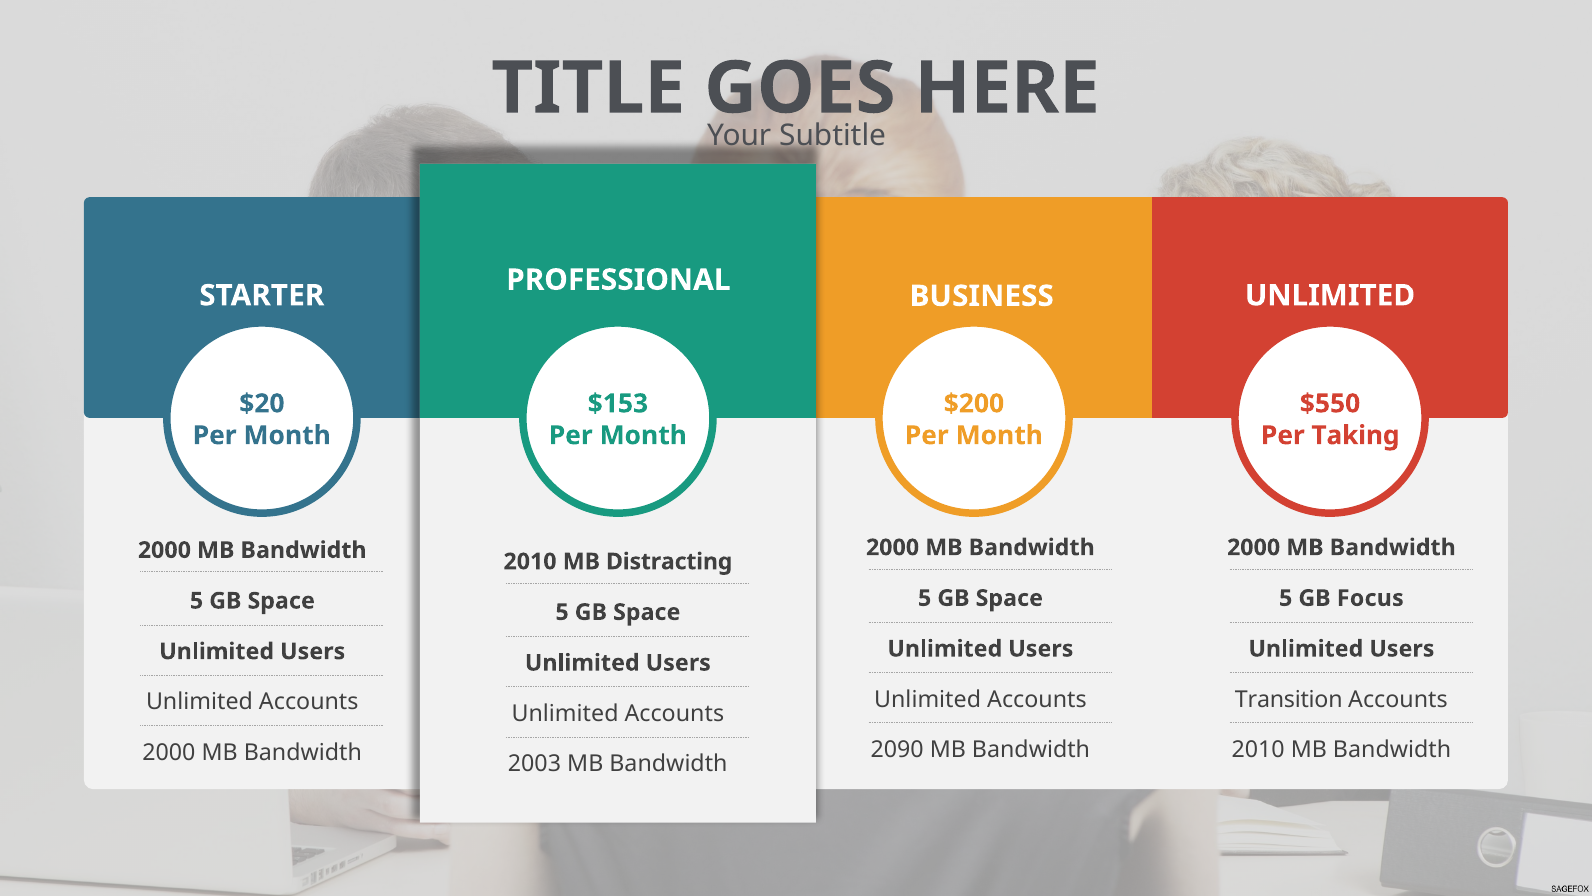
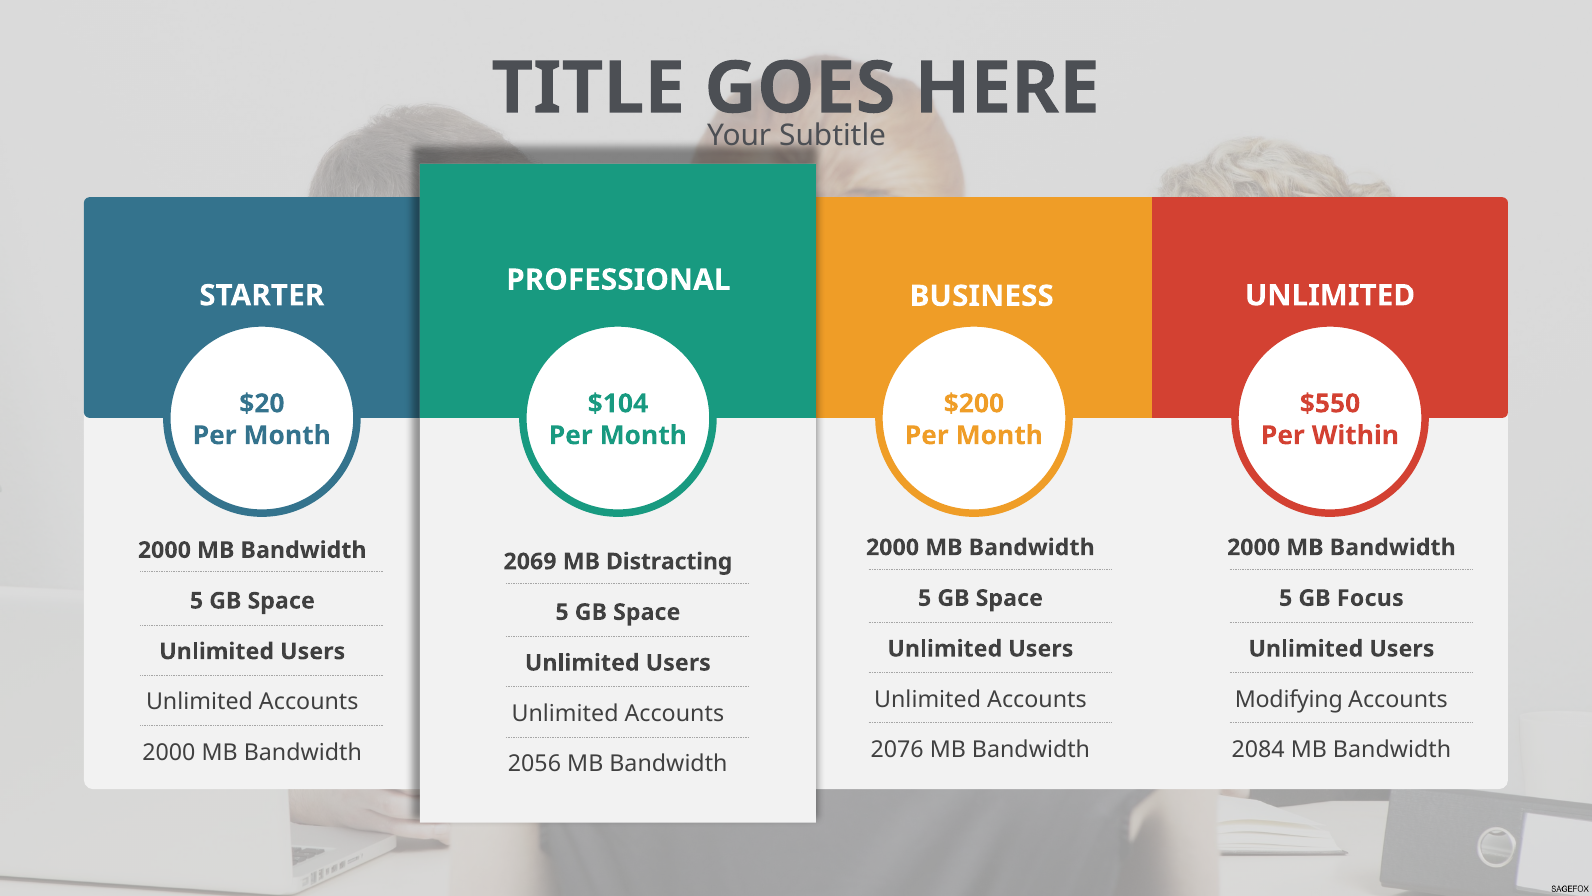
$153: $153 -> $104 (618, 403)
Taking: Taking -> Within (1355, 435)
2010: 2010 -> 2069 (530, 561)
Transition: Transition -> Modifying (1289, 699)
2090: 2090 -> 2076 (897, 750)
2010: 2010 -> 2084 (1258, 750)
2003: 2003 -> 2056 (535, 764)
